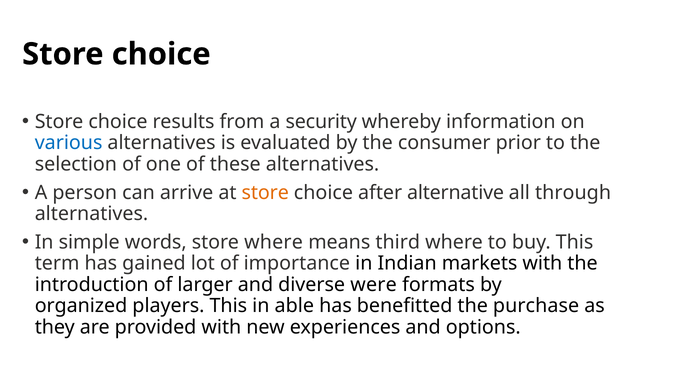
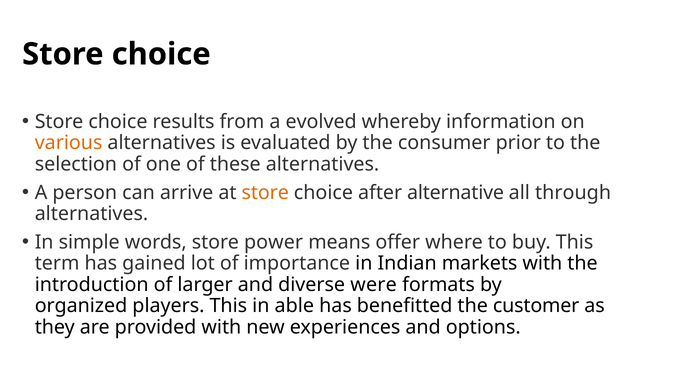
security: security -> evolved (321, 122)
various colour: blue -> orange (69, 143)
store where: where -> power (274, 242)
third: third -> offer (398, 242)
purchase: purchase -> customer (536, 306)
